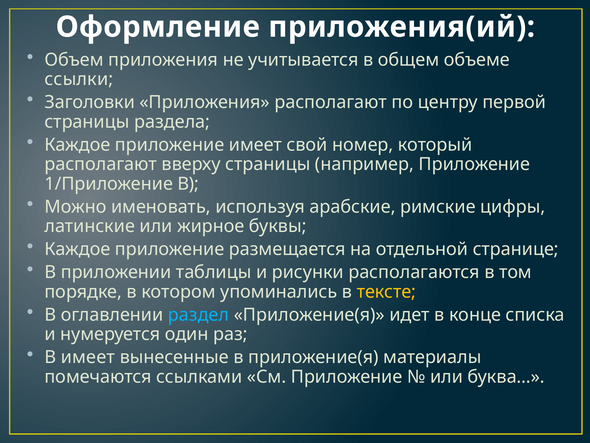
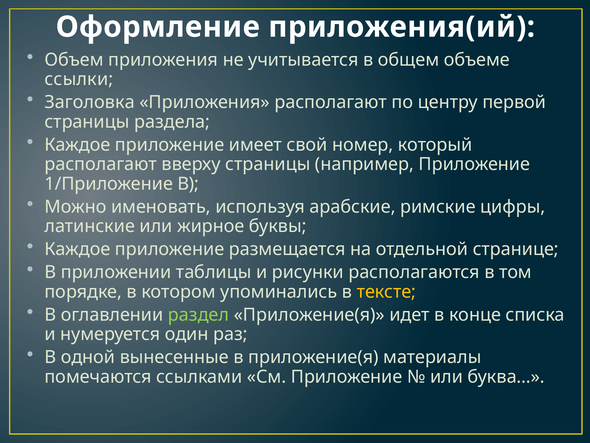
Заголовки: Заголовки -> Заголовка (90, 102)
раздел colour: light blue -> light green (199, 314)
В имеет: имеет -> одной (88, 357)
